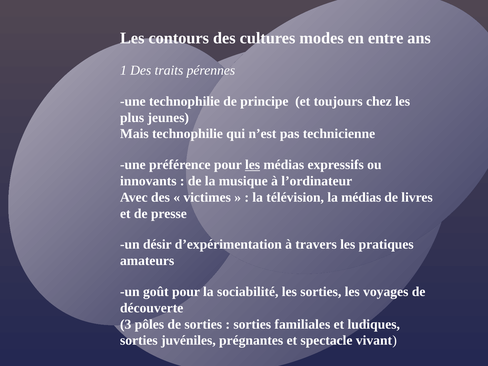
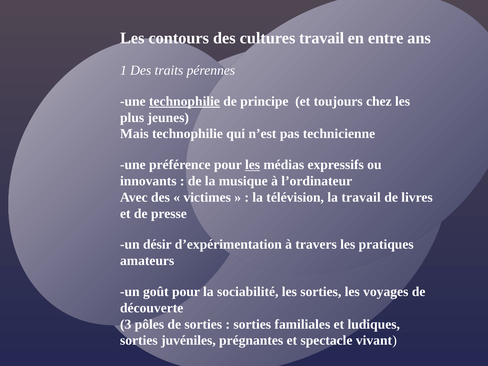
cultures modes: modes -> travail (322, 38)
technophilie underline: none -> present (184, 101)
la médias: médias -> travail (361, 197)
